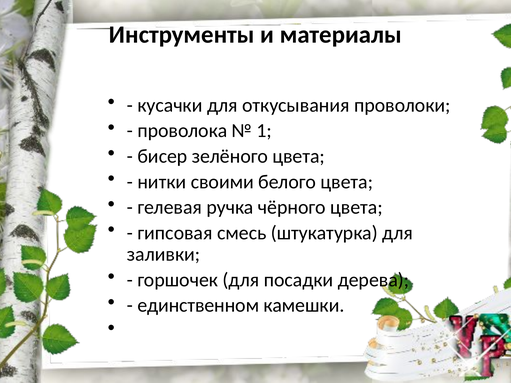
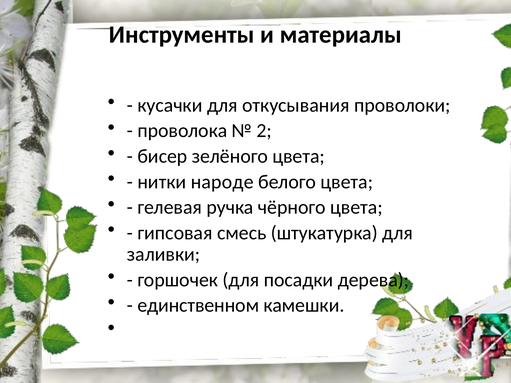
1: 1 -> 2 (264, 131)
своими: своими -> народе (222, 182)
